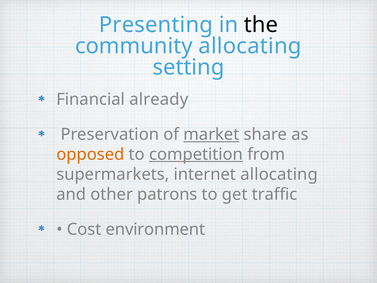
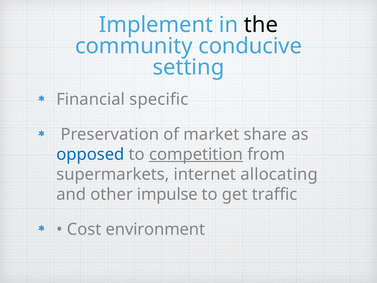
Presenting: Presenting -> Implement (156, 25)
community allocating: allocating -> conducive (250, 46)
already: already -> specific (159, 99)
market underline: present -> none (211, 134)
opposed colour: orange -> blue (90, 154)
patrons: patrons -> impulse (167, 194)
